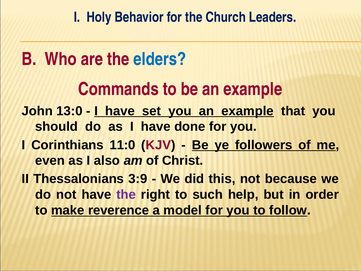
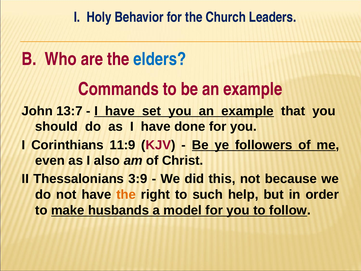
13:0: 13:0 -> 13:7 (69, 111)
11:0: 11:0 -> 11:9 (123, 145)
the colour: purple -> orange (126, 194)
reverence: reverence -> husbands (119, 210)
